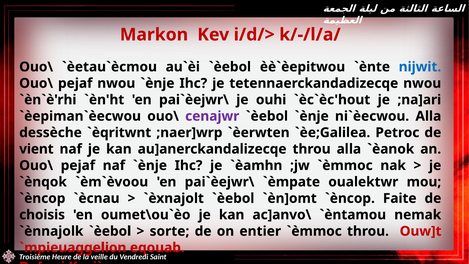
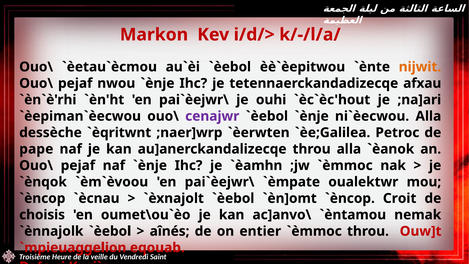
nijwit colour: blue -> orange (420, 67)
tetennaerckandadizecqe nwou: nwou -> afxau (422, 83)
vient: vient -> pape (36, 149)
Faite: Faite -> Croit (400, 198)
sorte: sorte -> aînés (170, 231)
